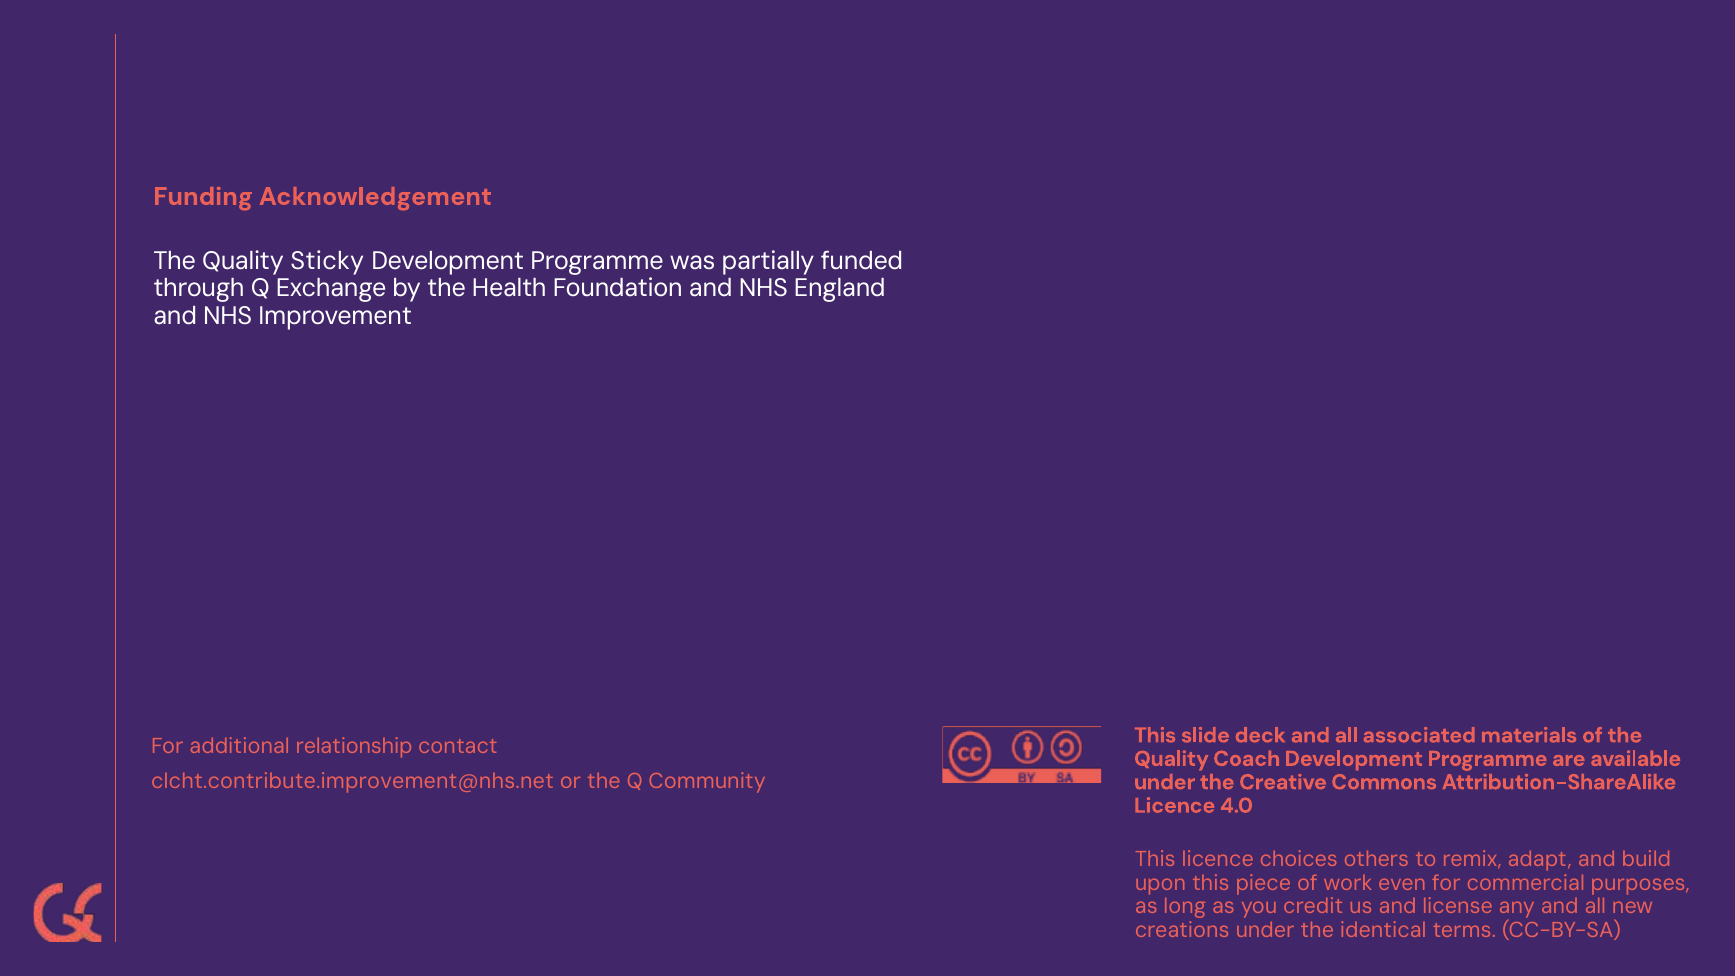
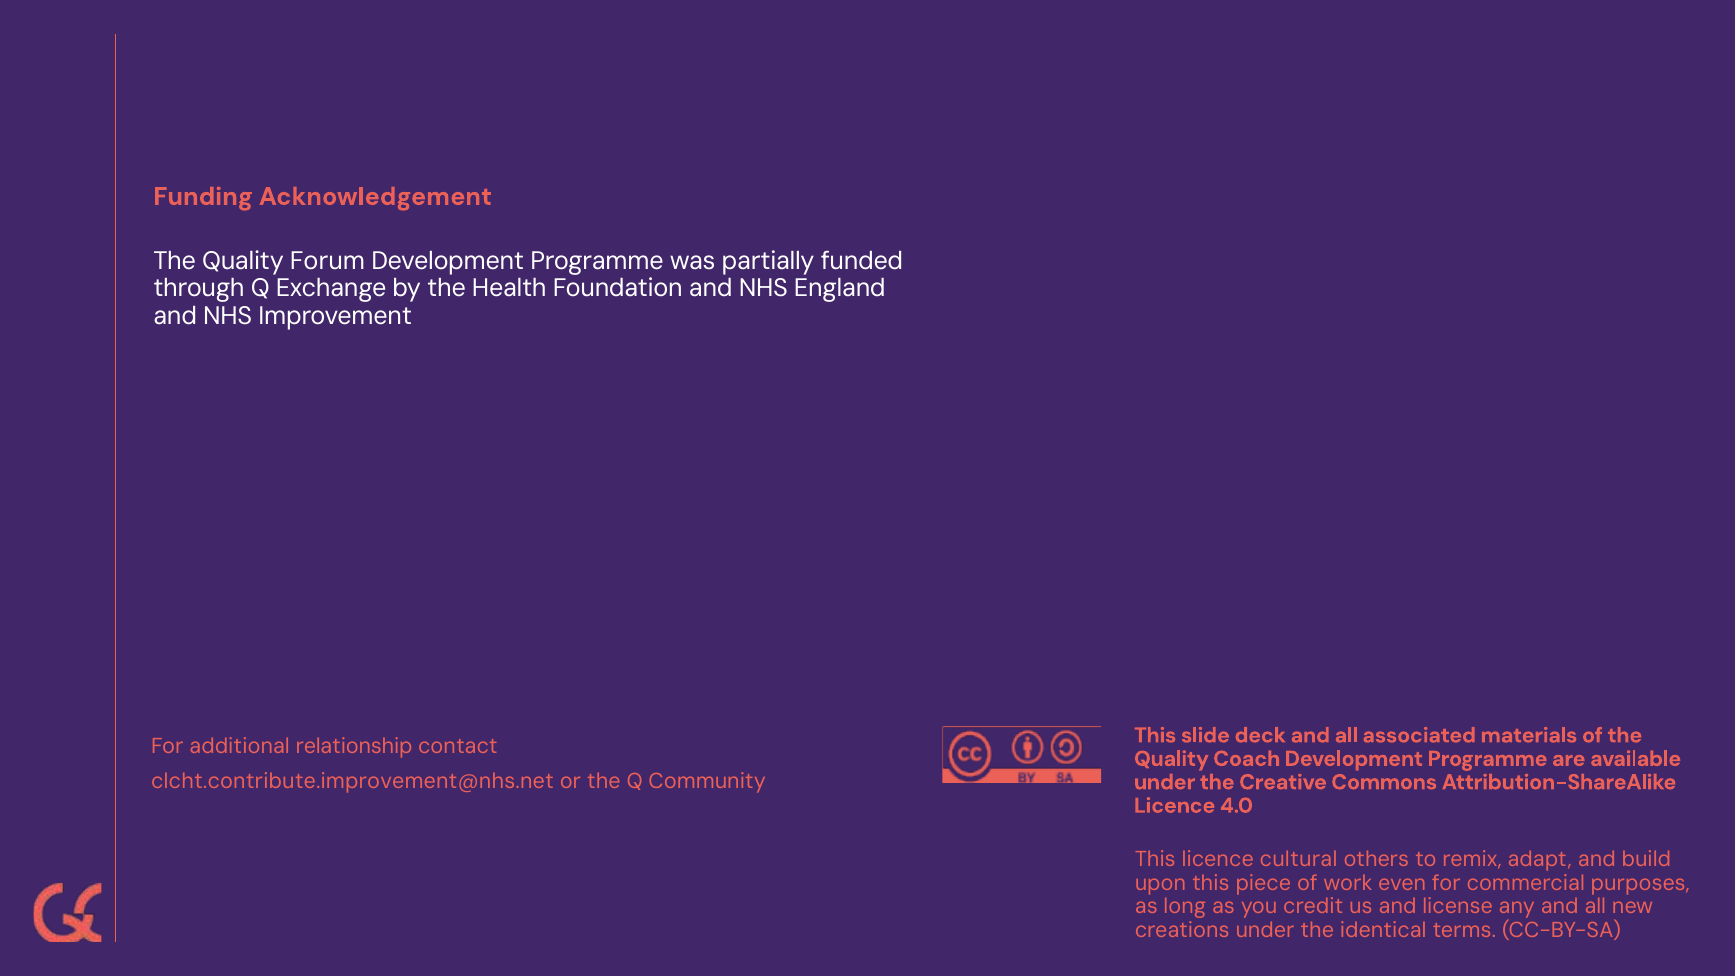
Sticky: Sticky -> Forum (328, 261)
choices: choices -> cultural (1299, 860)
